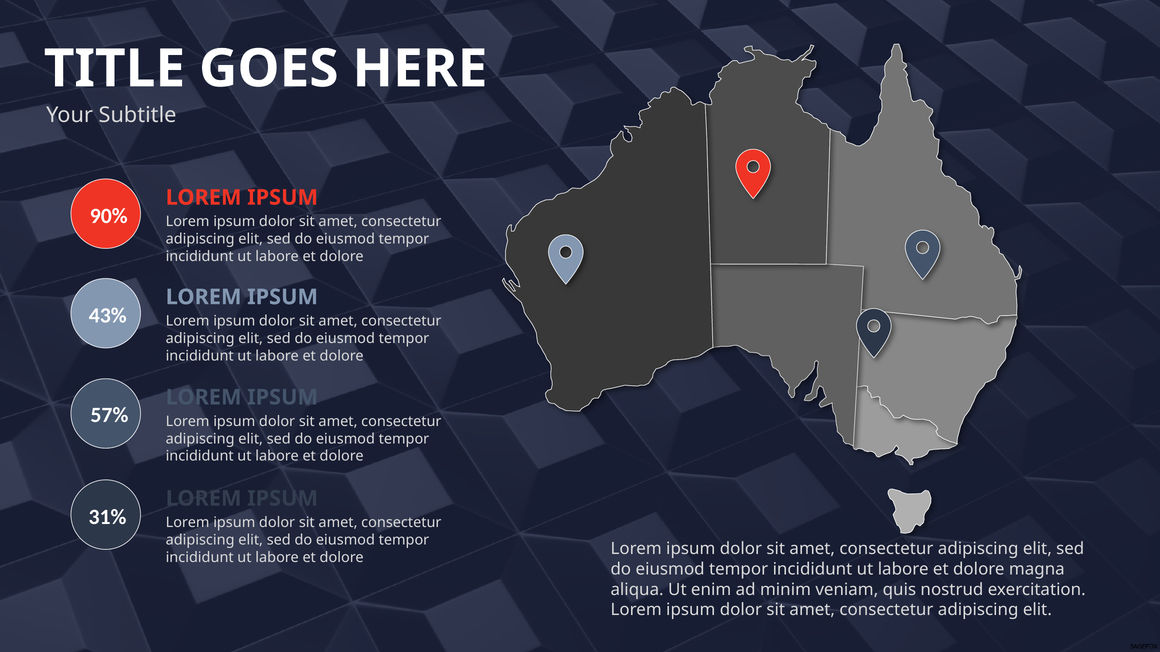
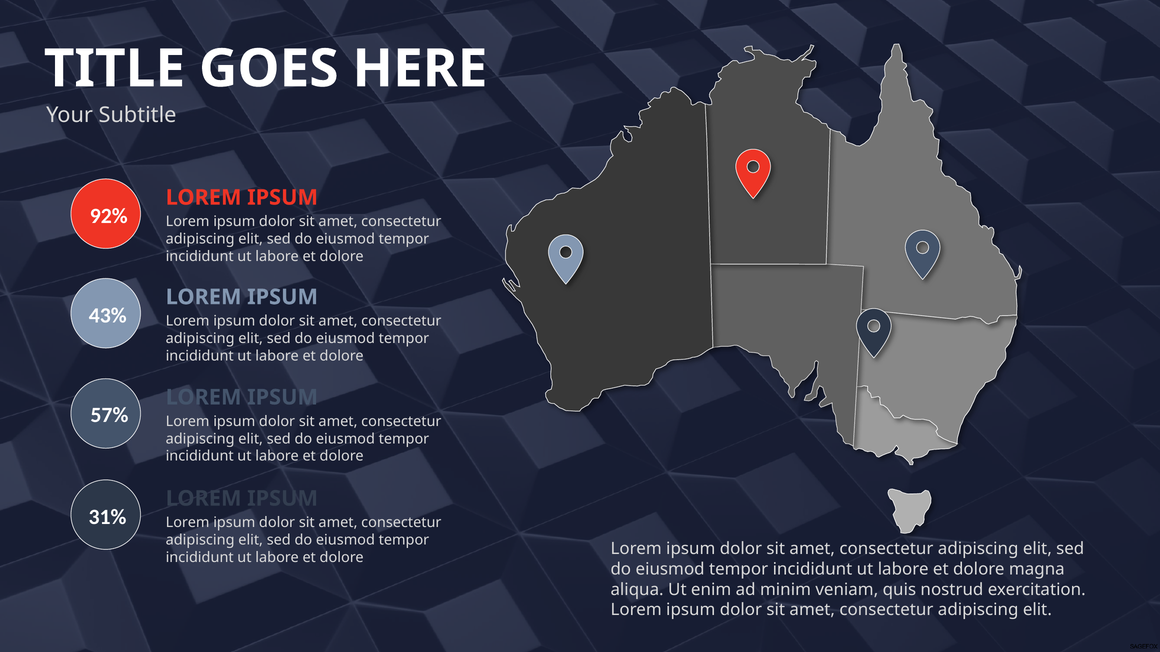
90%: 90% -> 92% (109, 216)
